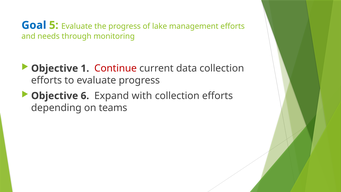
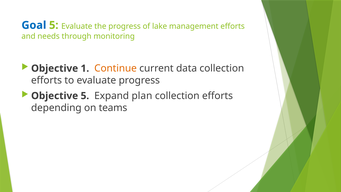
Continue colour: red -> orange (116, 68)
Objective 6: 6 -> 5 (85, 96)
with: with -> plan (142, 96)
